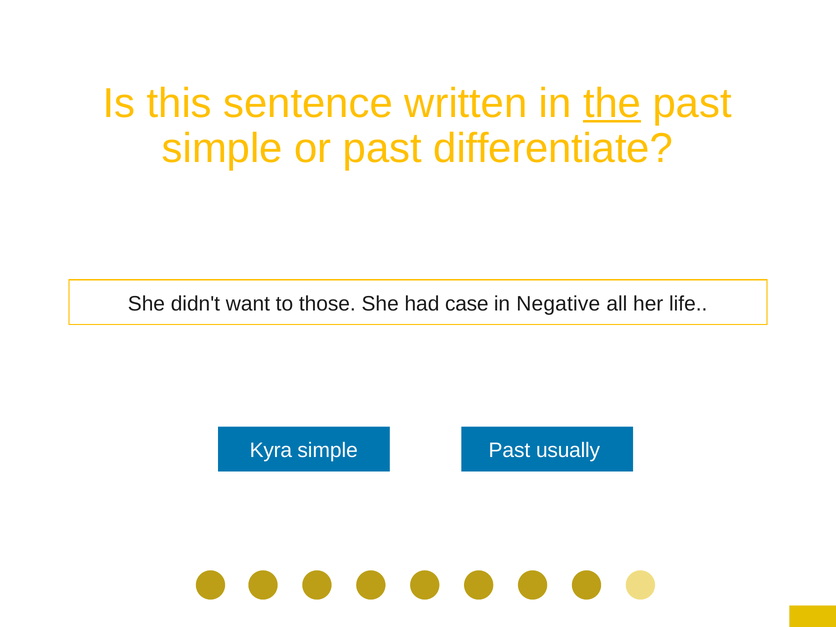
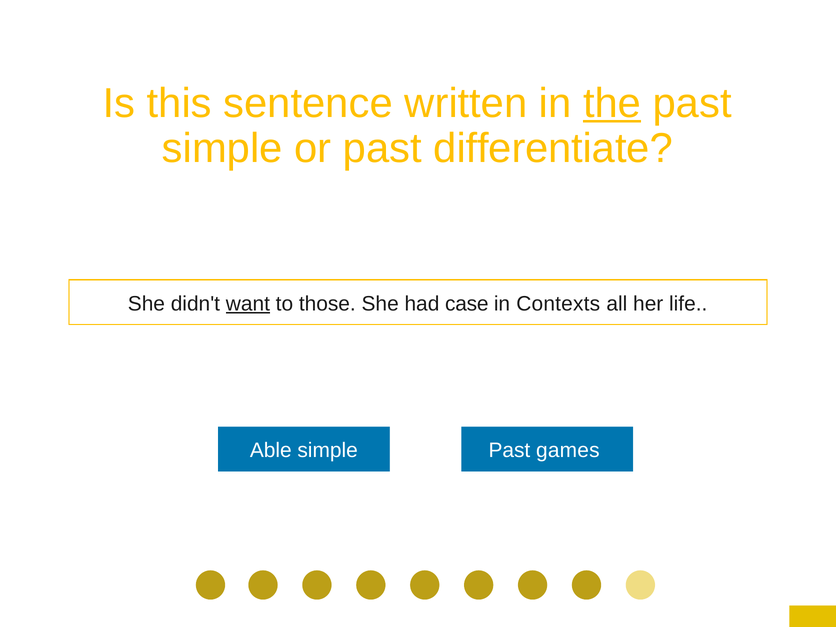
want underline: none -> present (248, 304)
Negative: Negative -> Contexts (558, 304)
Kyra: Kyra -> Able (271, 451)
usually: usually -> games (568, 451)
